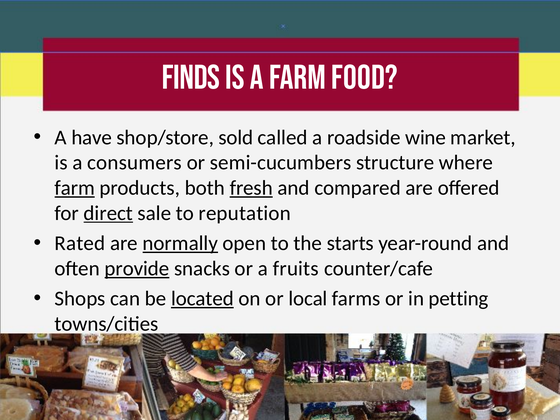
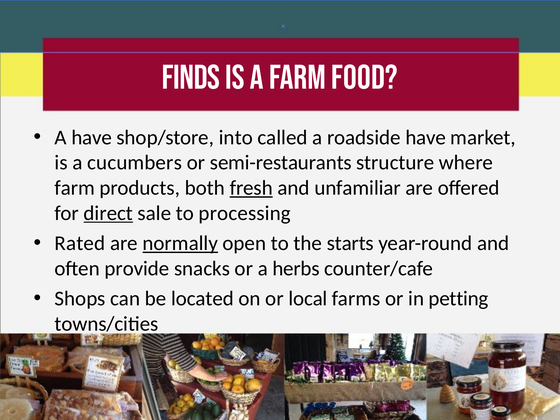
sold: sold -> into (236, 137)
roadside wine: wine -> have (426, 137)
consumers: consumers -> cucumbers (135, 163)
semi-cucumbers: semi-cucumbers -> semi-restaurants (281, 163)
farm underline: present -> none (75, 188)
compared: compared -> unfamiliar (358, 188)
reputation: reputation -> processing (245, 213)
provide underline: present -> none (137, 269)
fruits: fruits -> herbs (296, 269)
located underline: present -> none (202, 299)
